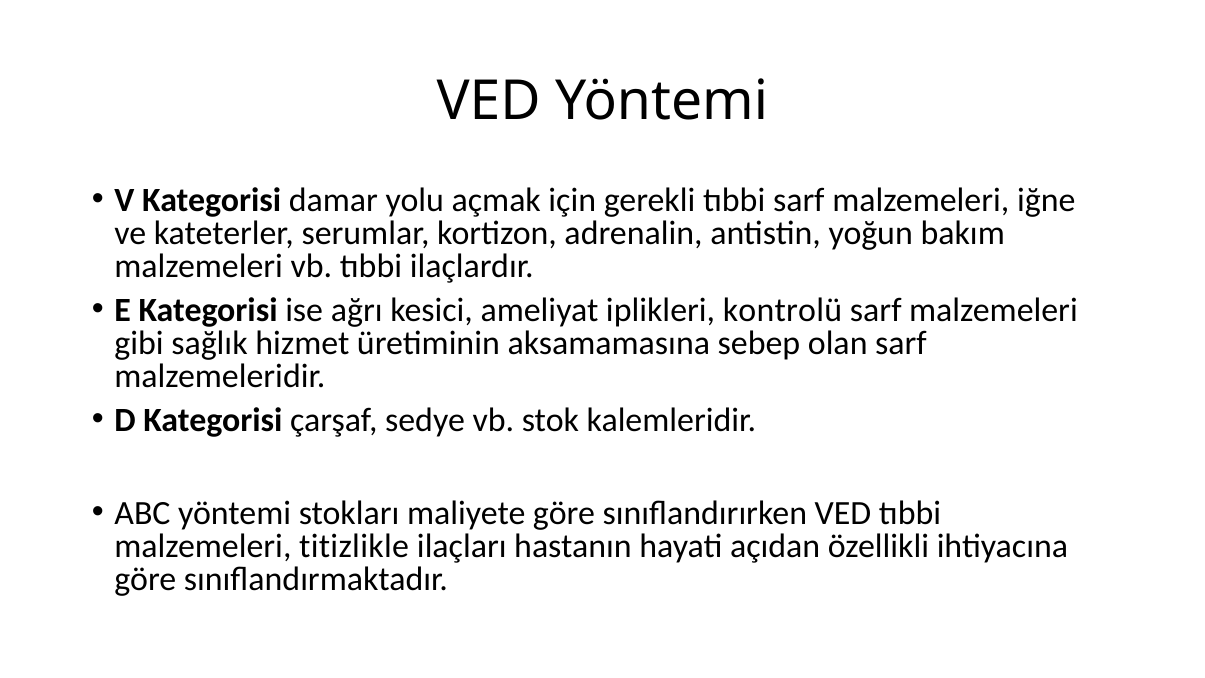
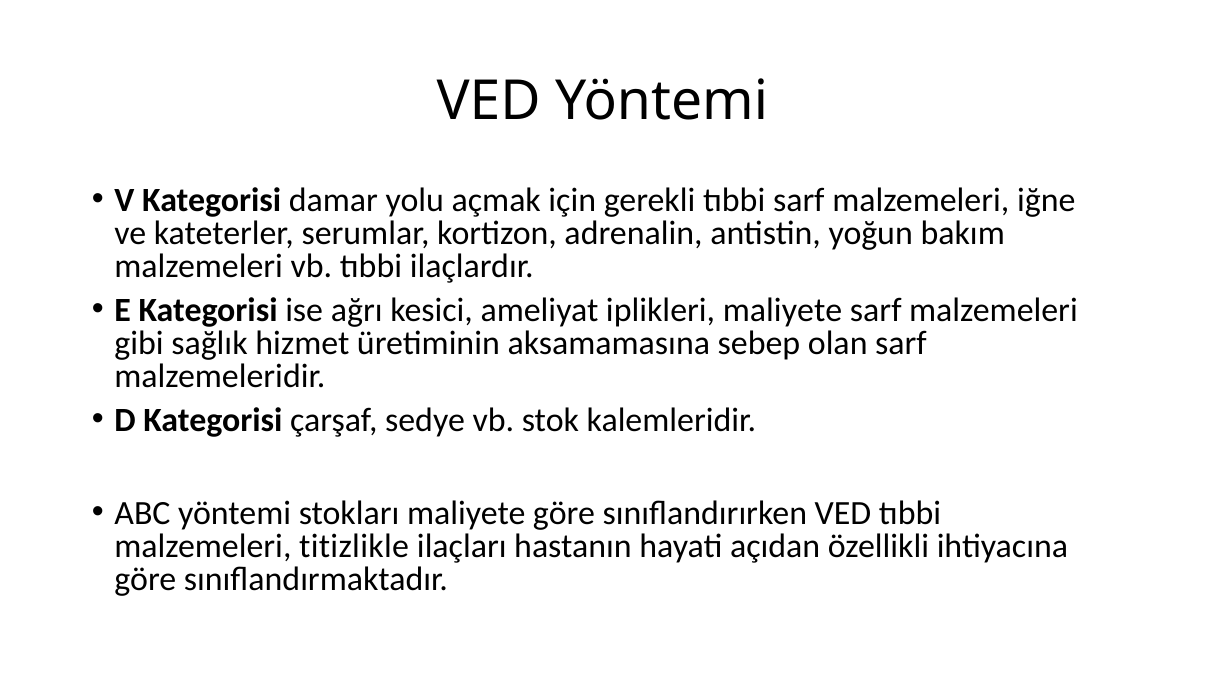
iplikleri kontrolü: kontrolü -> maliyete (783, 310)
